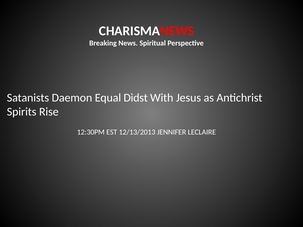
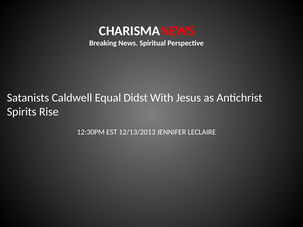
Daemon: Daemon -> Caldwell (72, 98)
